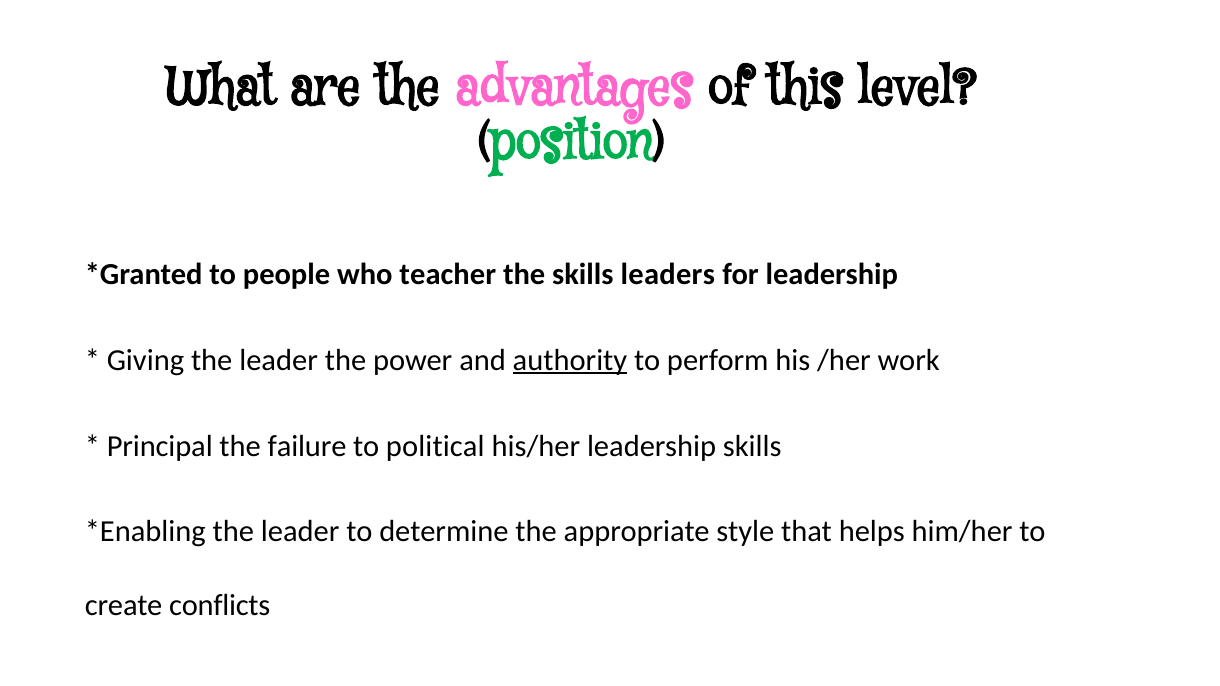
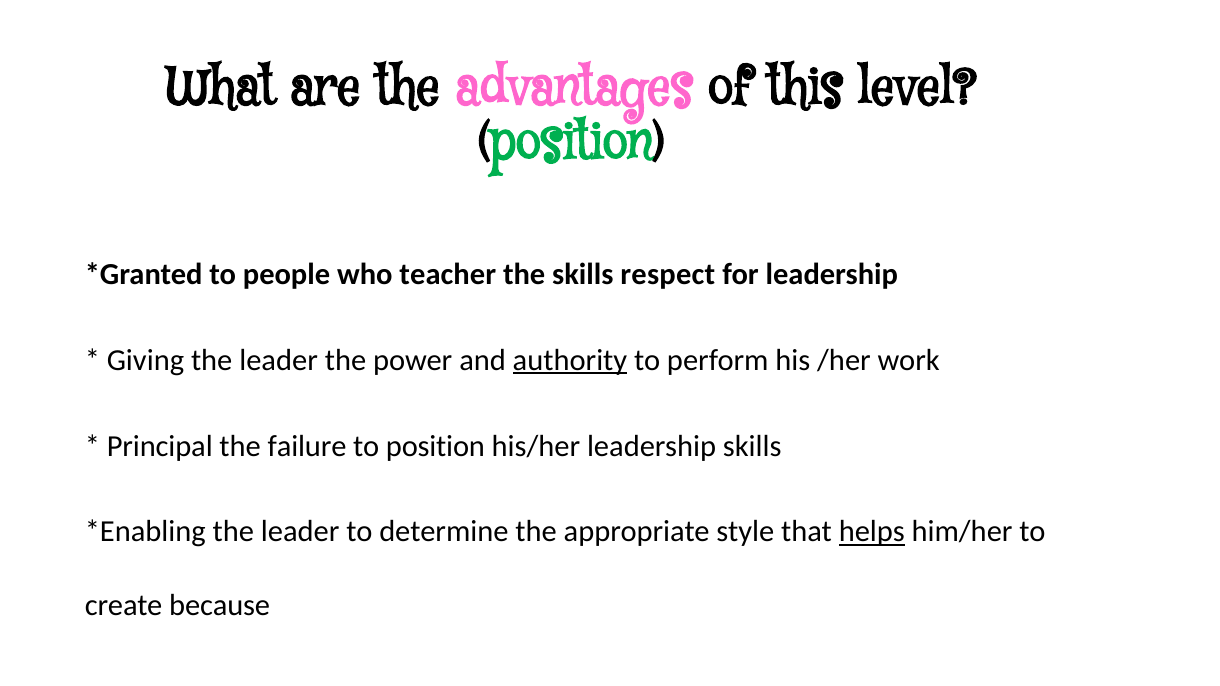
leaders: leaders -> respect (668, 274)
to political: political -> position (435, 446)
helps underline: none -> present (872, 532)
conflicts: conflicts -> because (220, 605)
